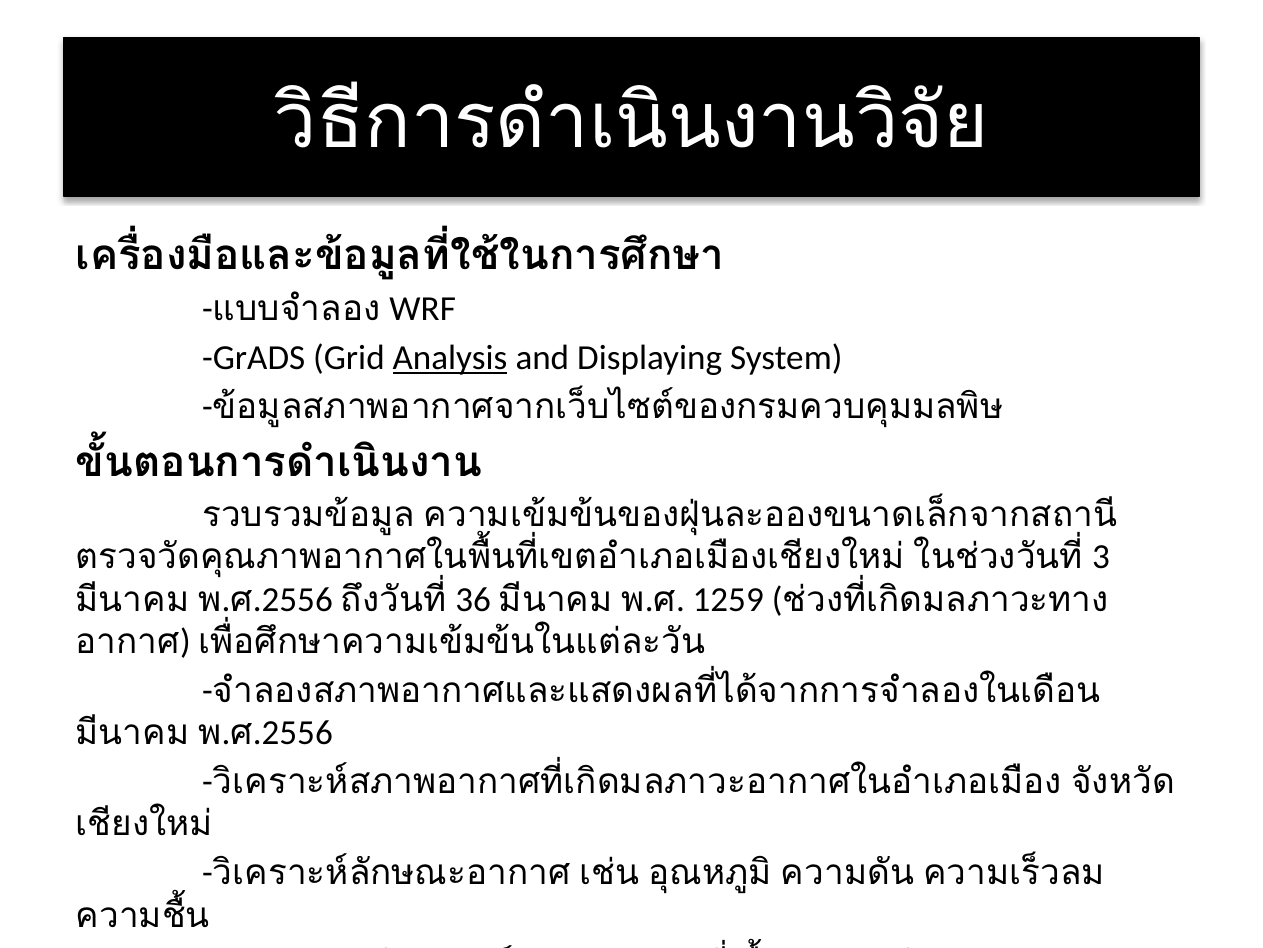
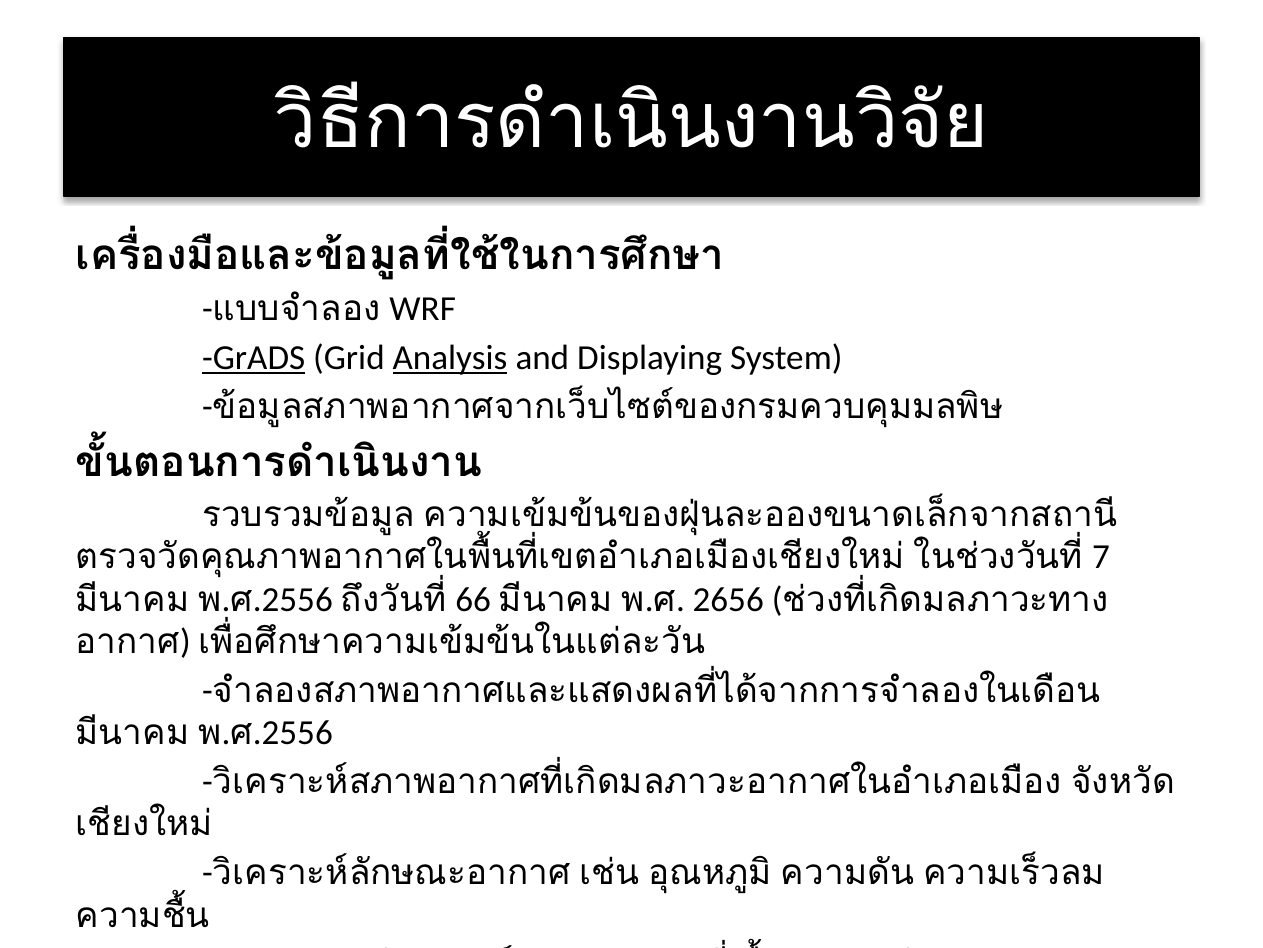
GrADS underline: none -> present (254, 358)
3: 3 -> 7 (1101, 557)
36: 36 -> 66 (473, 599)
1259: 1259 -> 2656 (728, 599)
